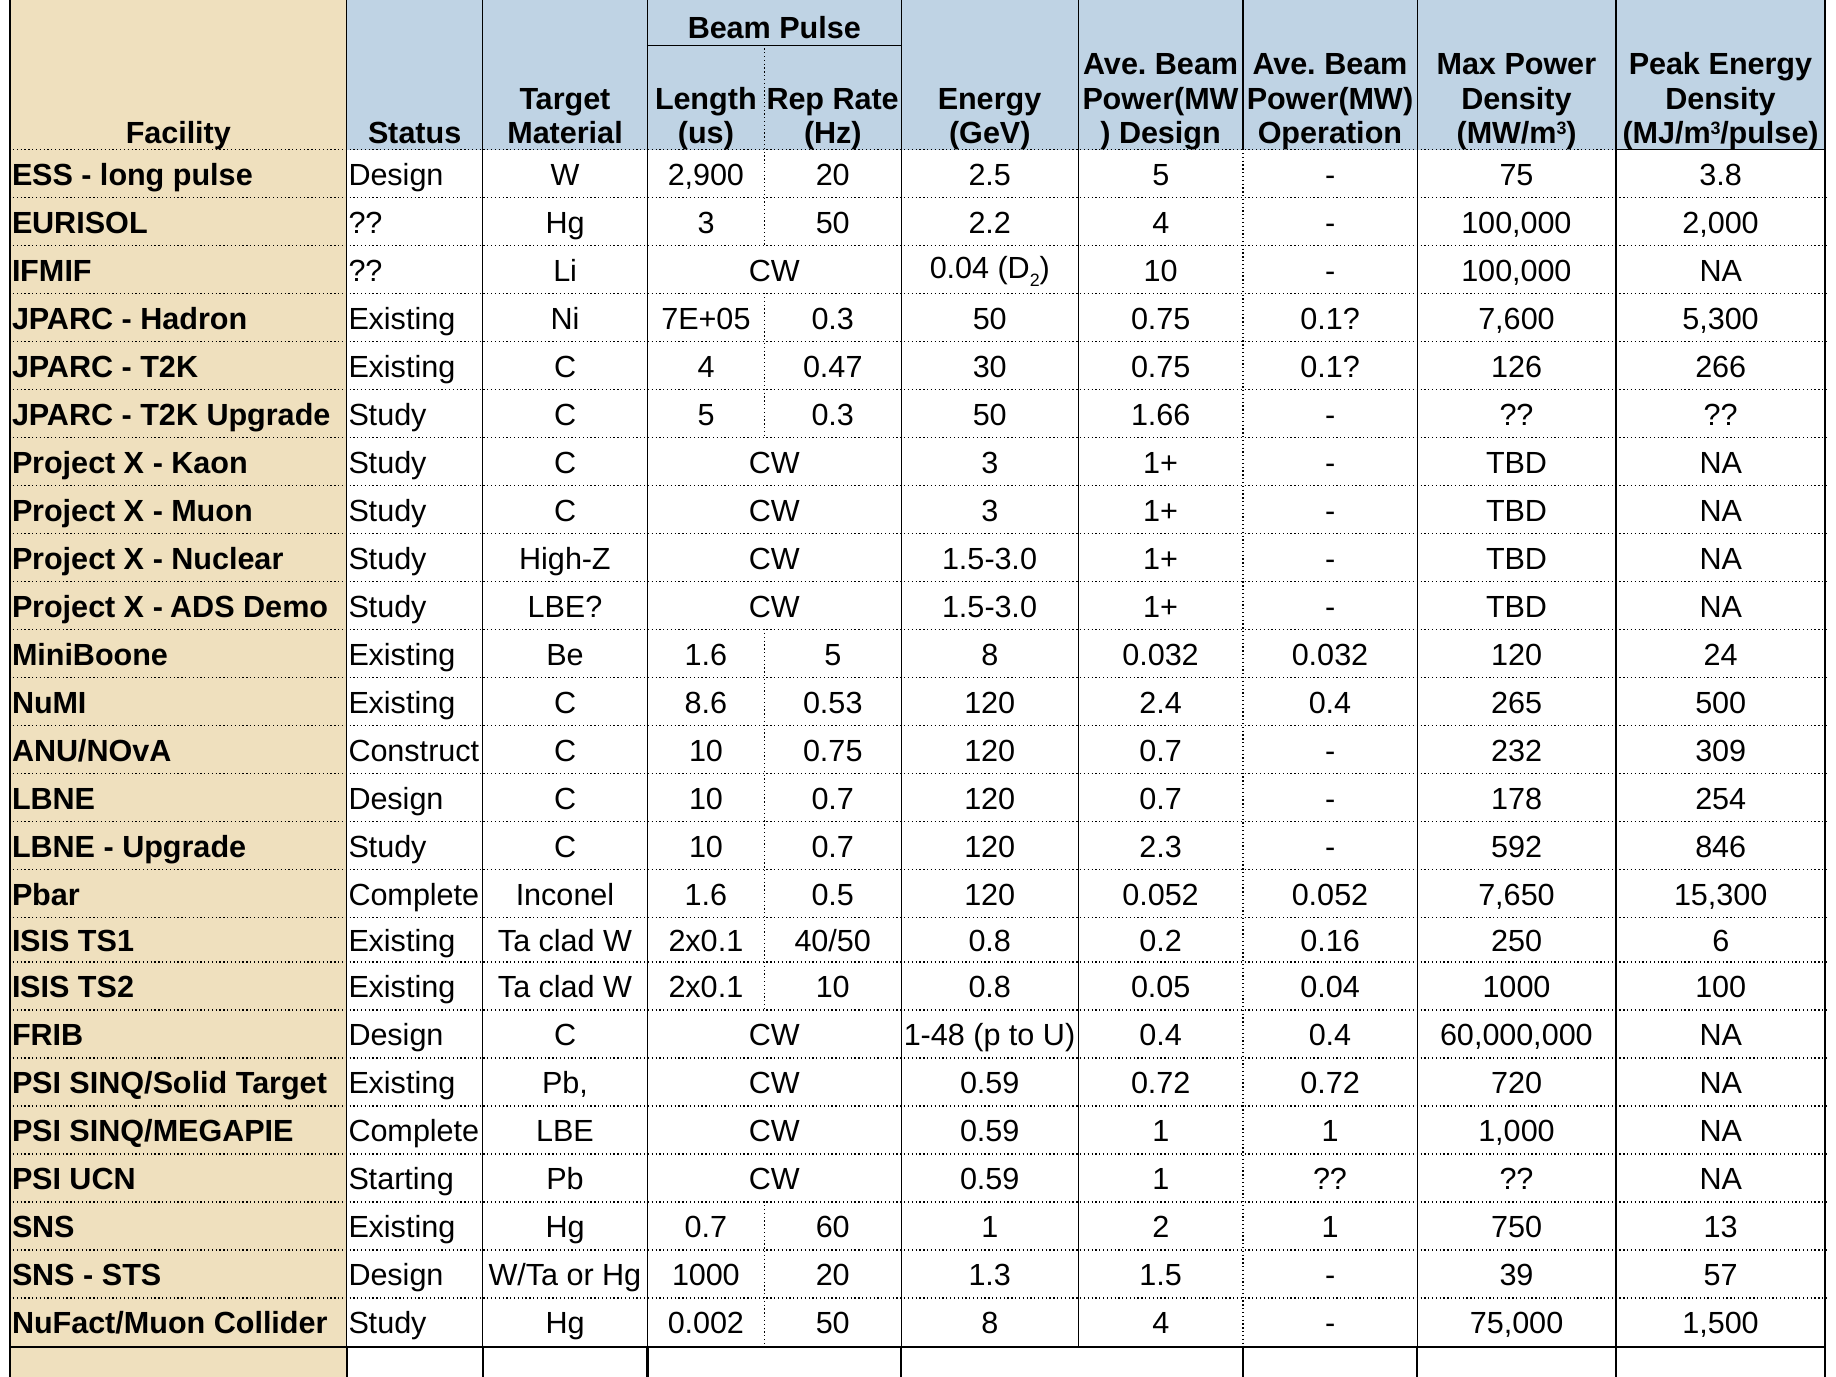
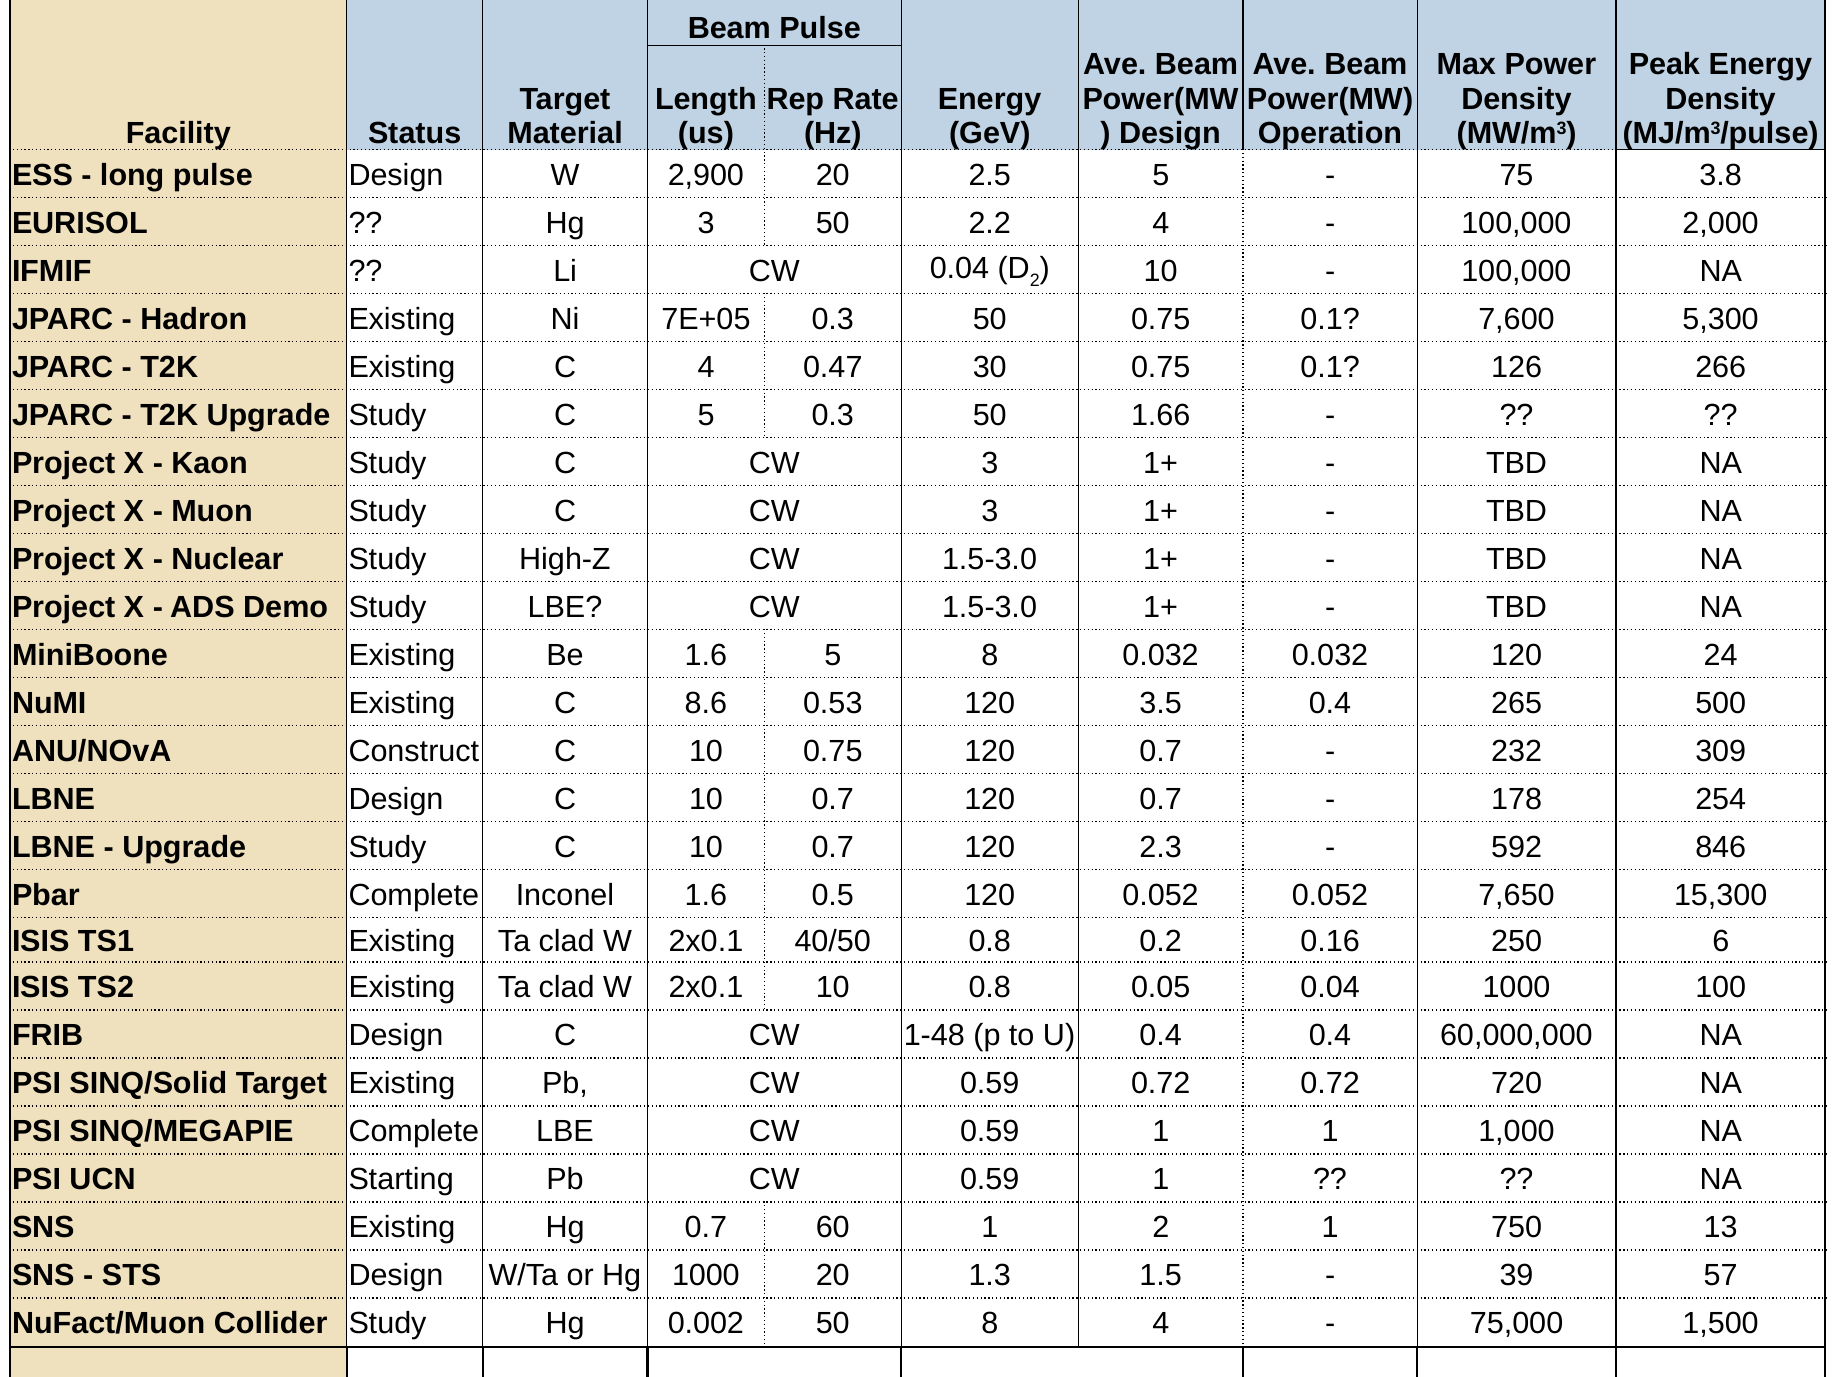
2.4: 2.4 -> 3.5 (1161, 703)
